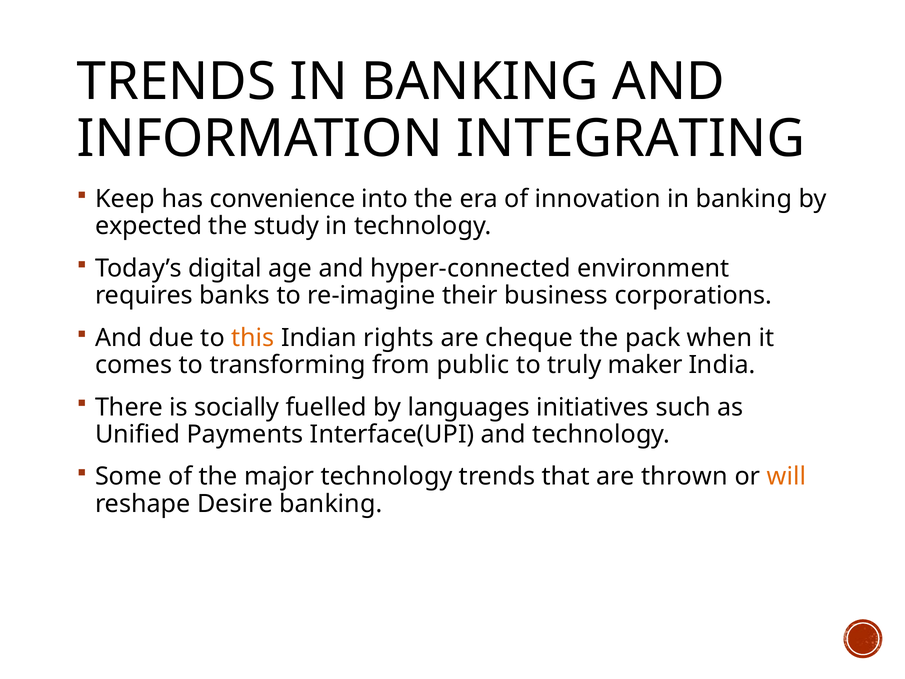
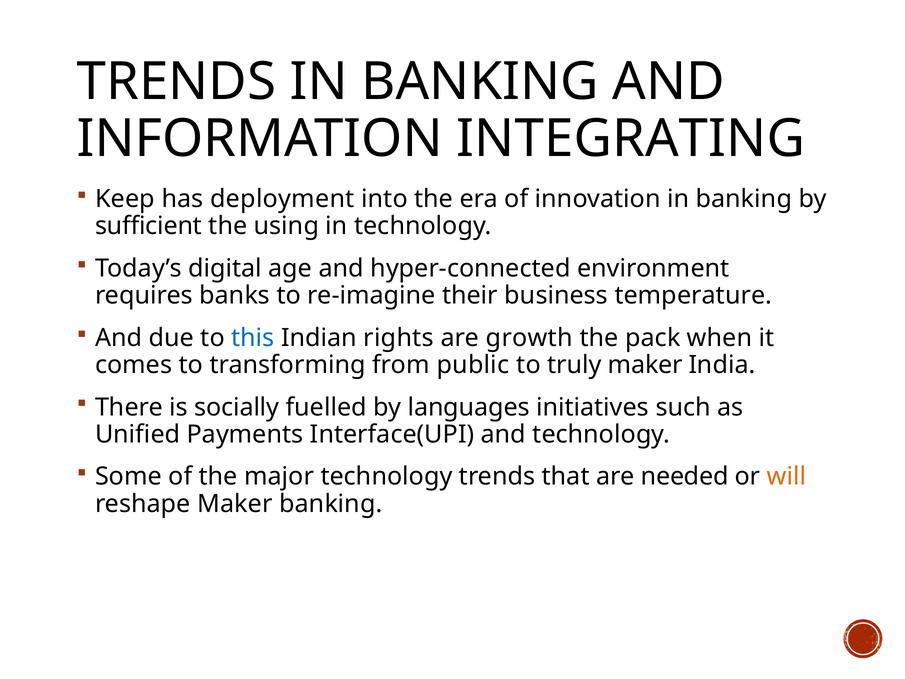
convenience: convenience -> deployment (282, 199)
expected: expected -> sufficient (149, 226)
study: study -> using (286, 226)
corporations: corporations -> temperature (693, 295)
this colour: orange -> blue (253, 338)
cheque: cheque -> growth (529, 338)
thrown: thrown -> needed (685, 476)
reshape Desire: Desire -> Maker (235, 504)
